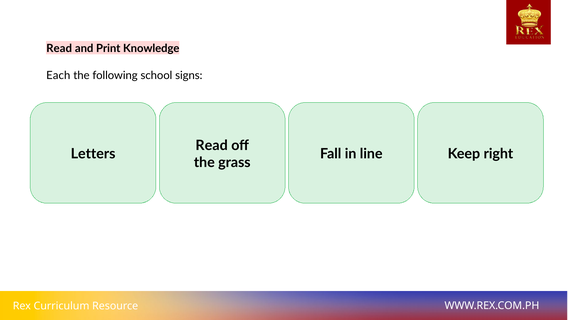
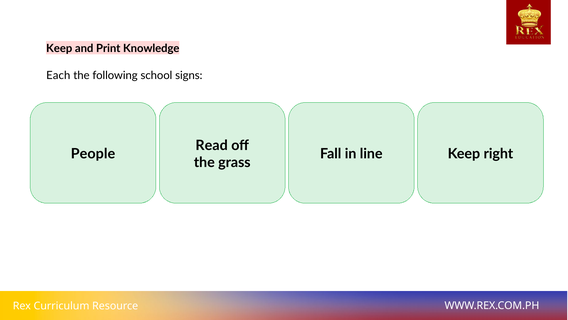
Read: Read -> Keep (59, 48)
Letters: Letters -> People (93, 154)
